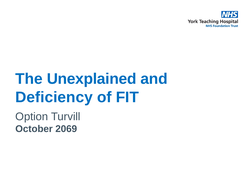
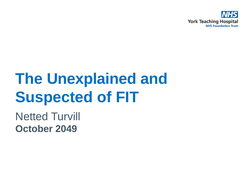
Deficiency: Deficiency -> Suspected (54, 97)
Option: Option -> Netted (32, 117)
2069: 2069 -> 2049 (66, 129)
